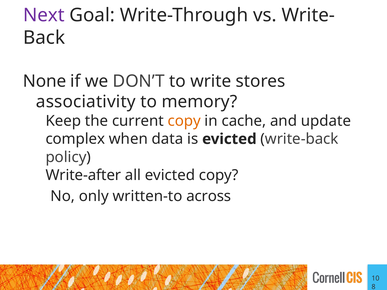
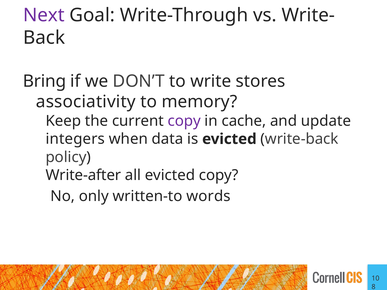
None: None -> Bring (45, 81)
copy colour: orange -> purple (184, 121)
complex: complex -> integers (75, 139)
across: across -> words (209, 196)
